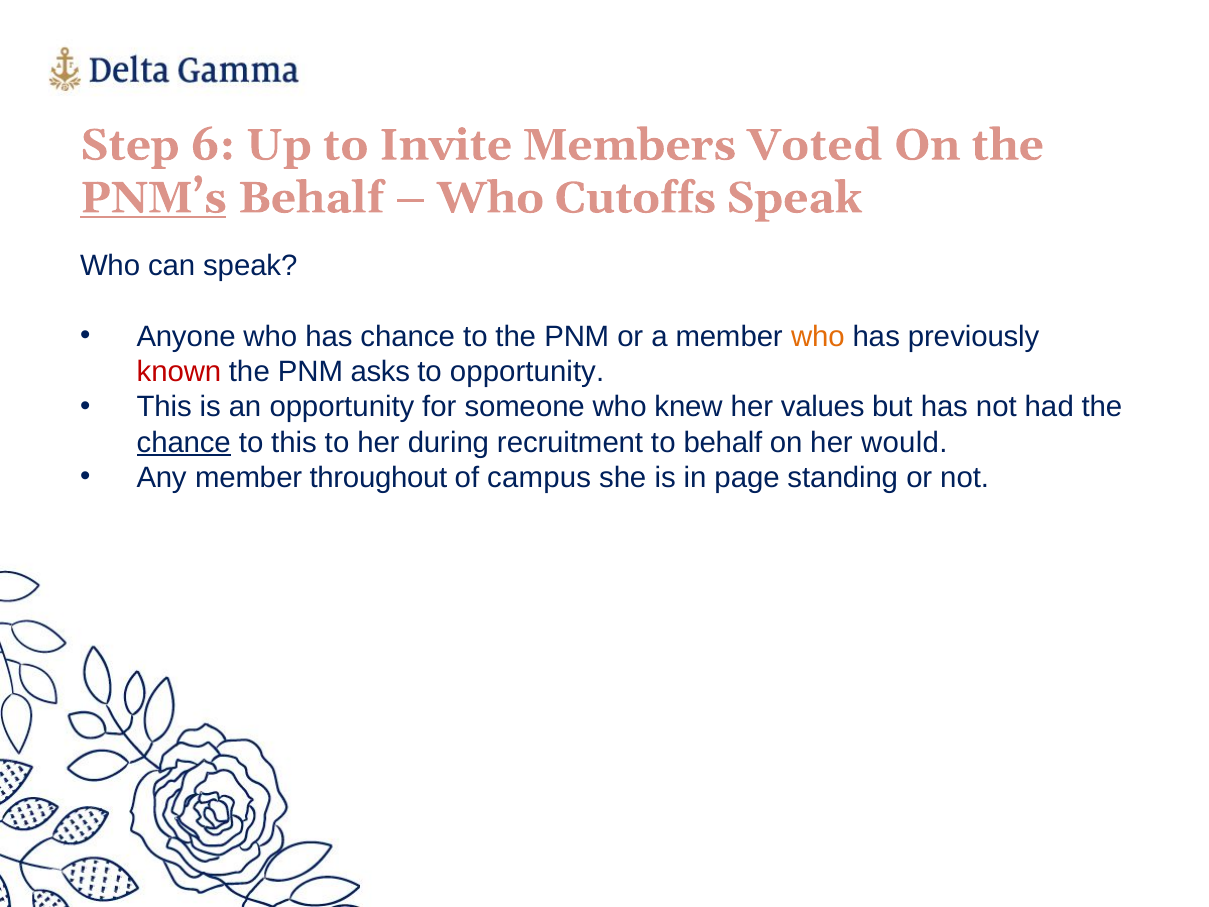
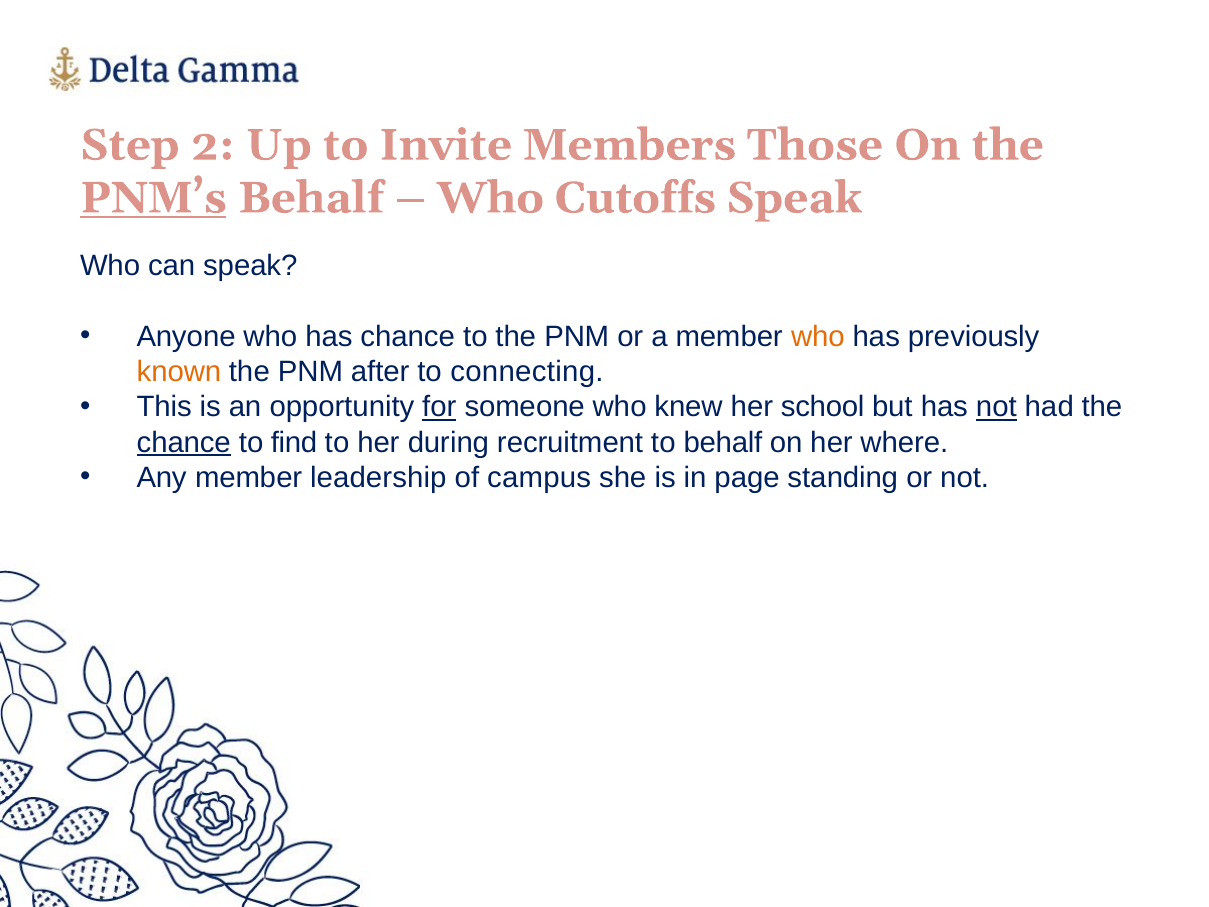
6: 6 -> 2 (213, 145)
Voted: Voted -> Those (815, 145)
known colour: red -> orange (179, 372)
asks: asks -> after (380, 372)
to opportunity: opportunity -> connecting (527, 372)
for underline: none -> present (439, 407)
values: values -> school (823, 407)
not underline: none -> present (996, 407)
to this: this -> find (294, 442)
would: would -> where (904, 442)
throughout: throughout -> leadership (378, 477)
